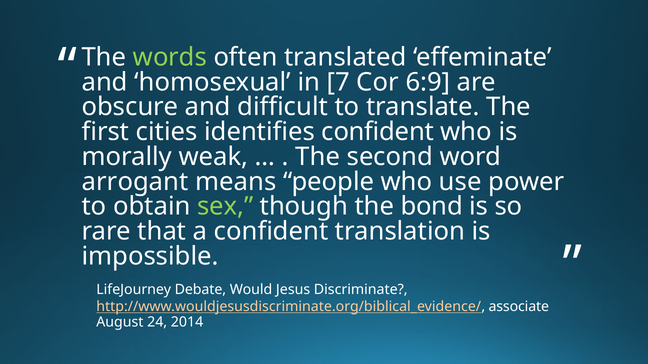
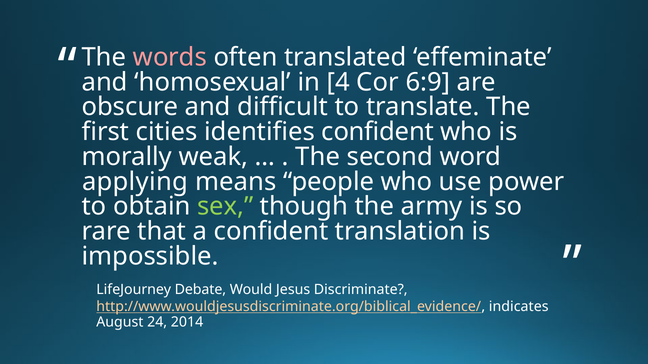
words colour: light green -> pink (170, 57)
7: 7 -> 4 (338, 82)
arrogant: arrogant -> applying (135, 182)
bond: bond -> army (432, 207)
associate: associate -> indicates (519, 307)
